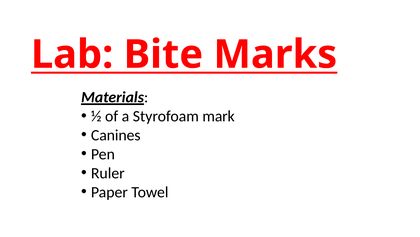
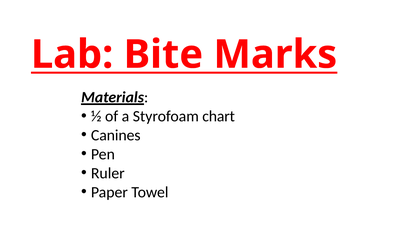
mark: mark -> chart (219, 116)
